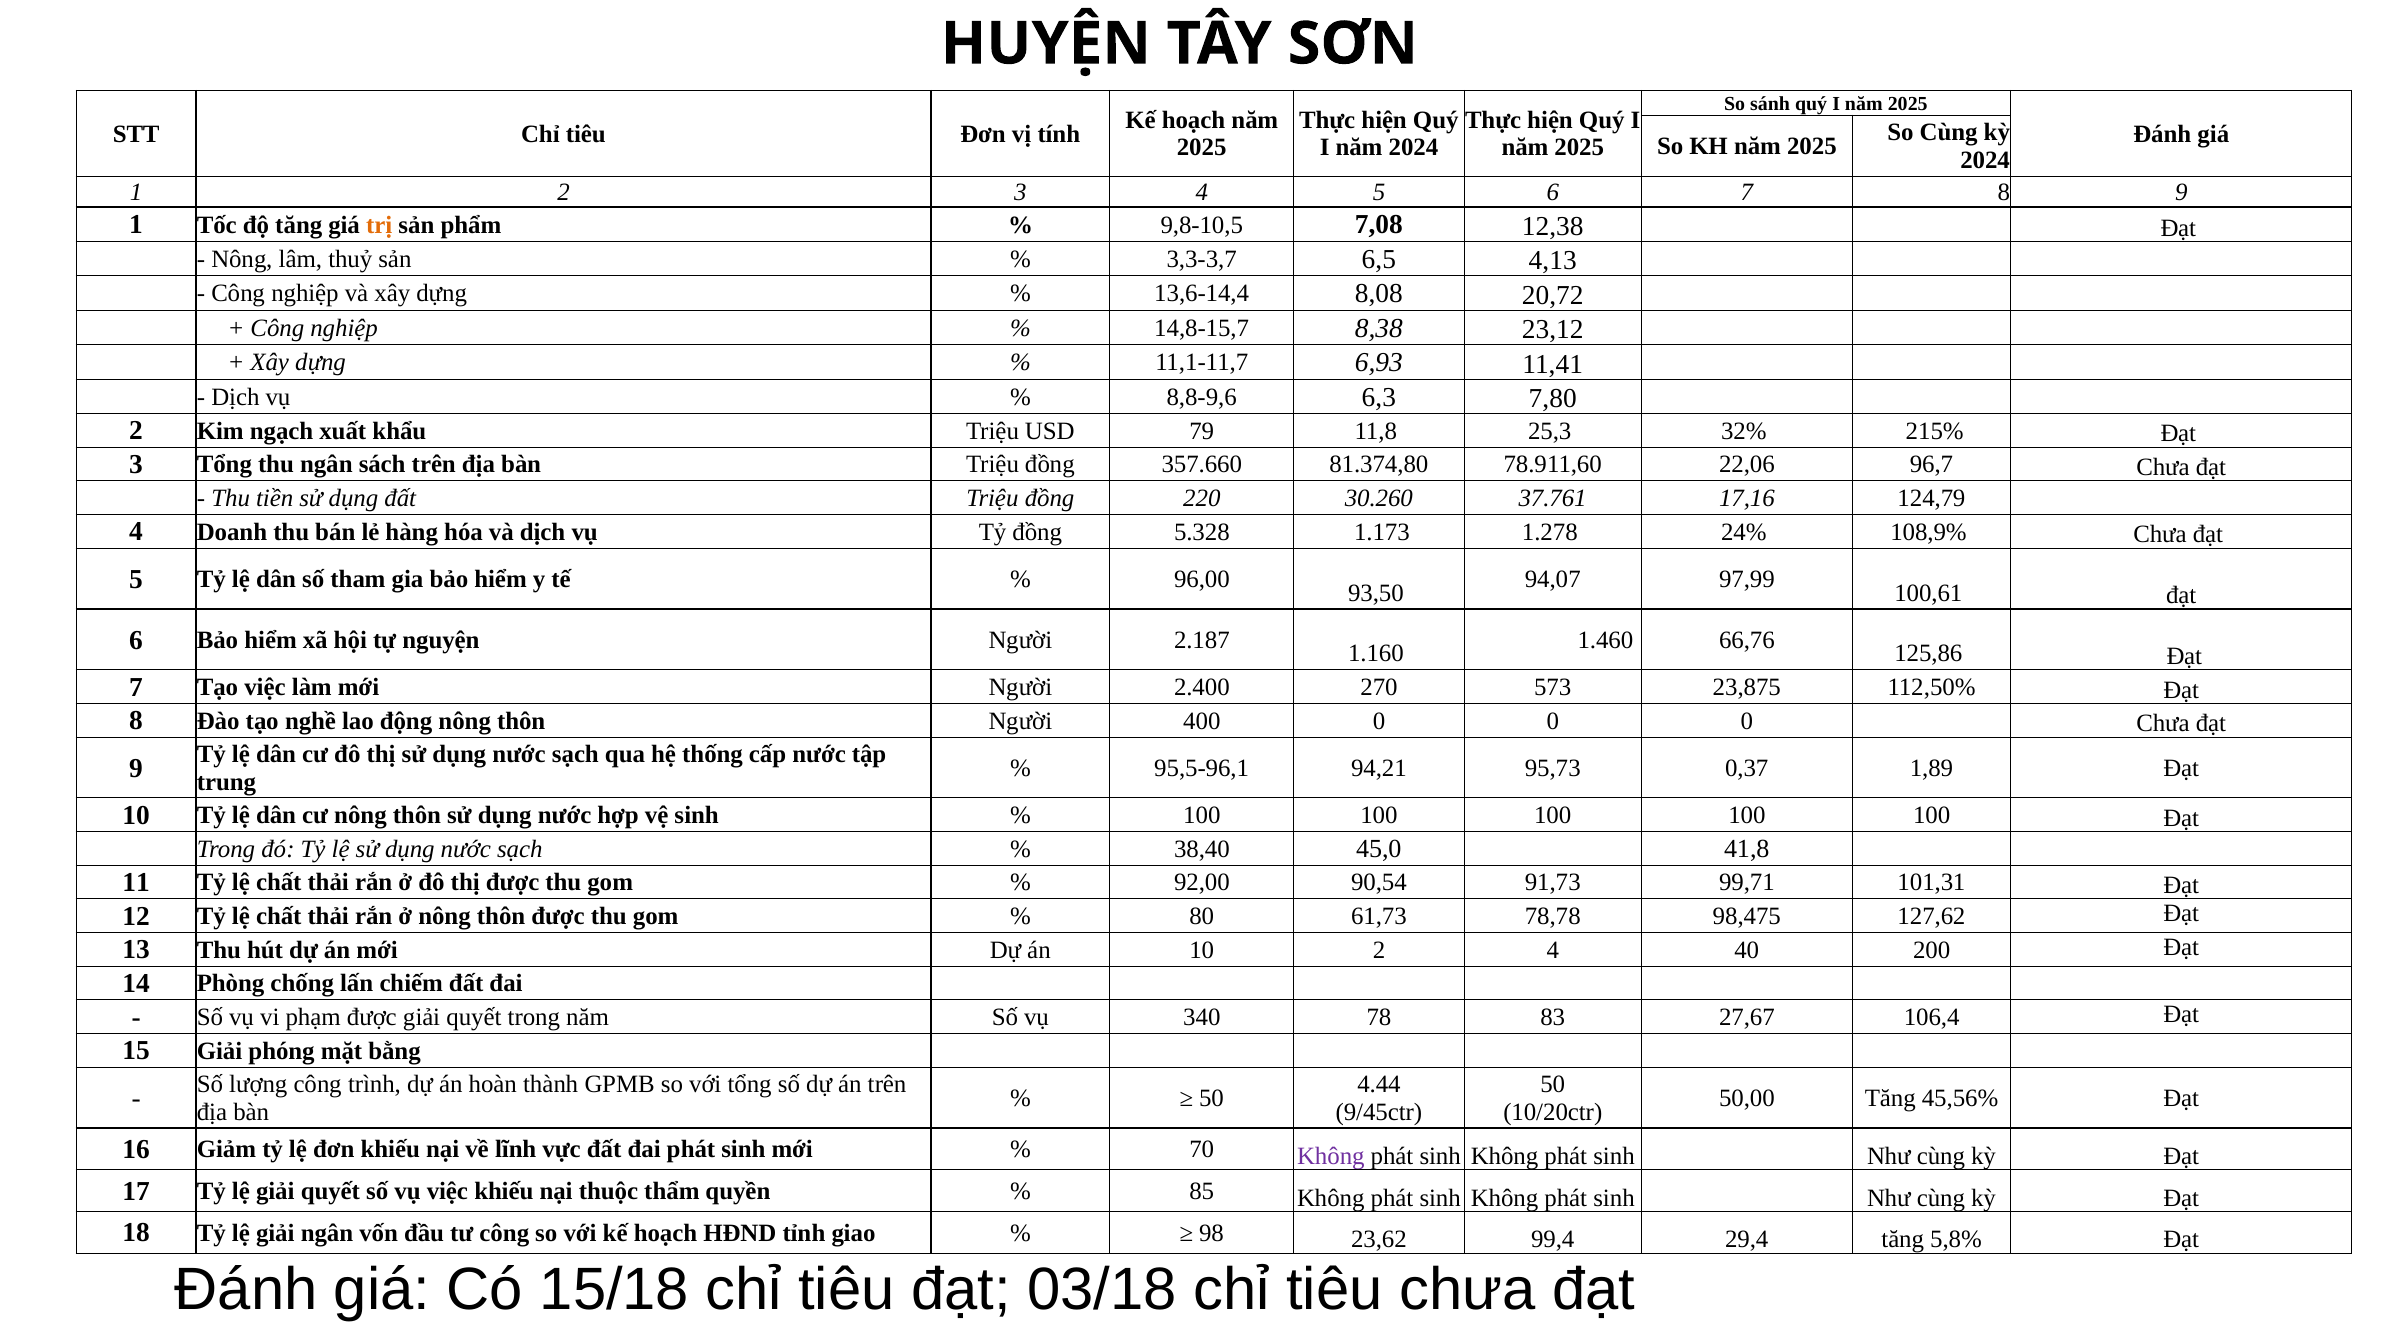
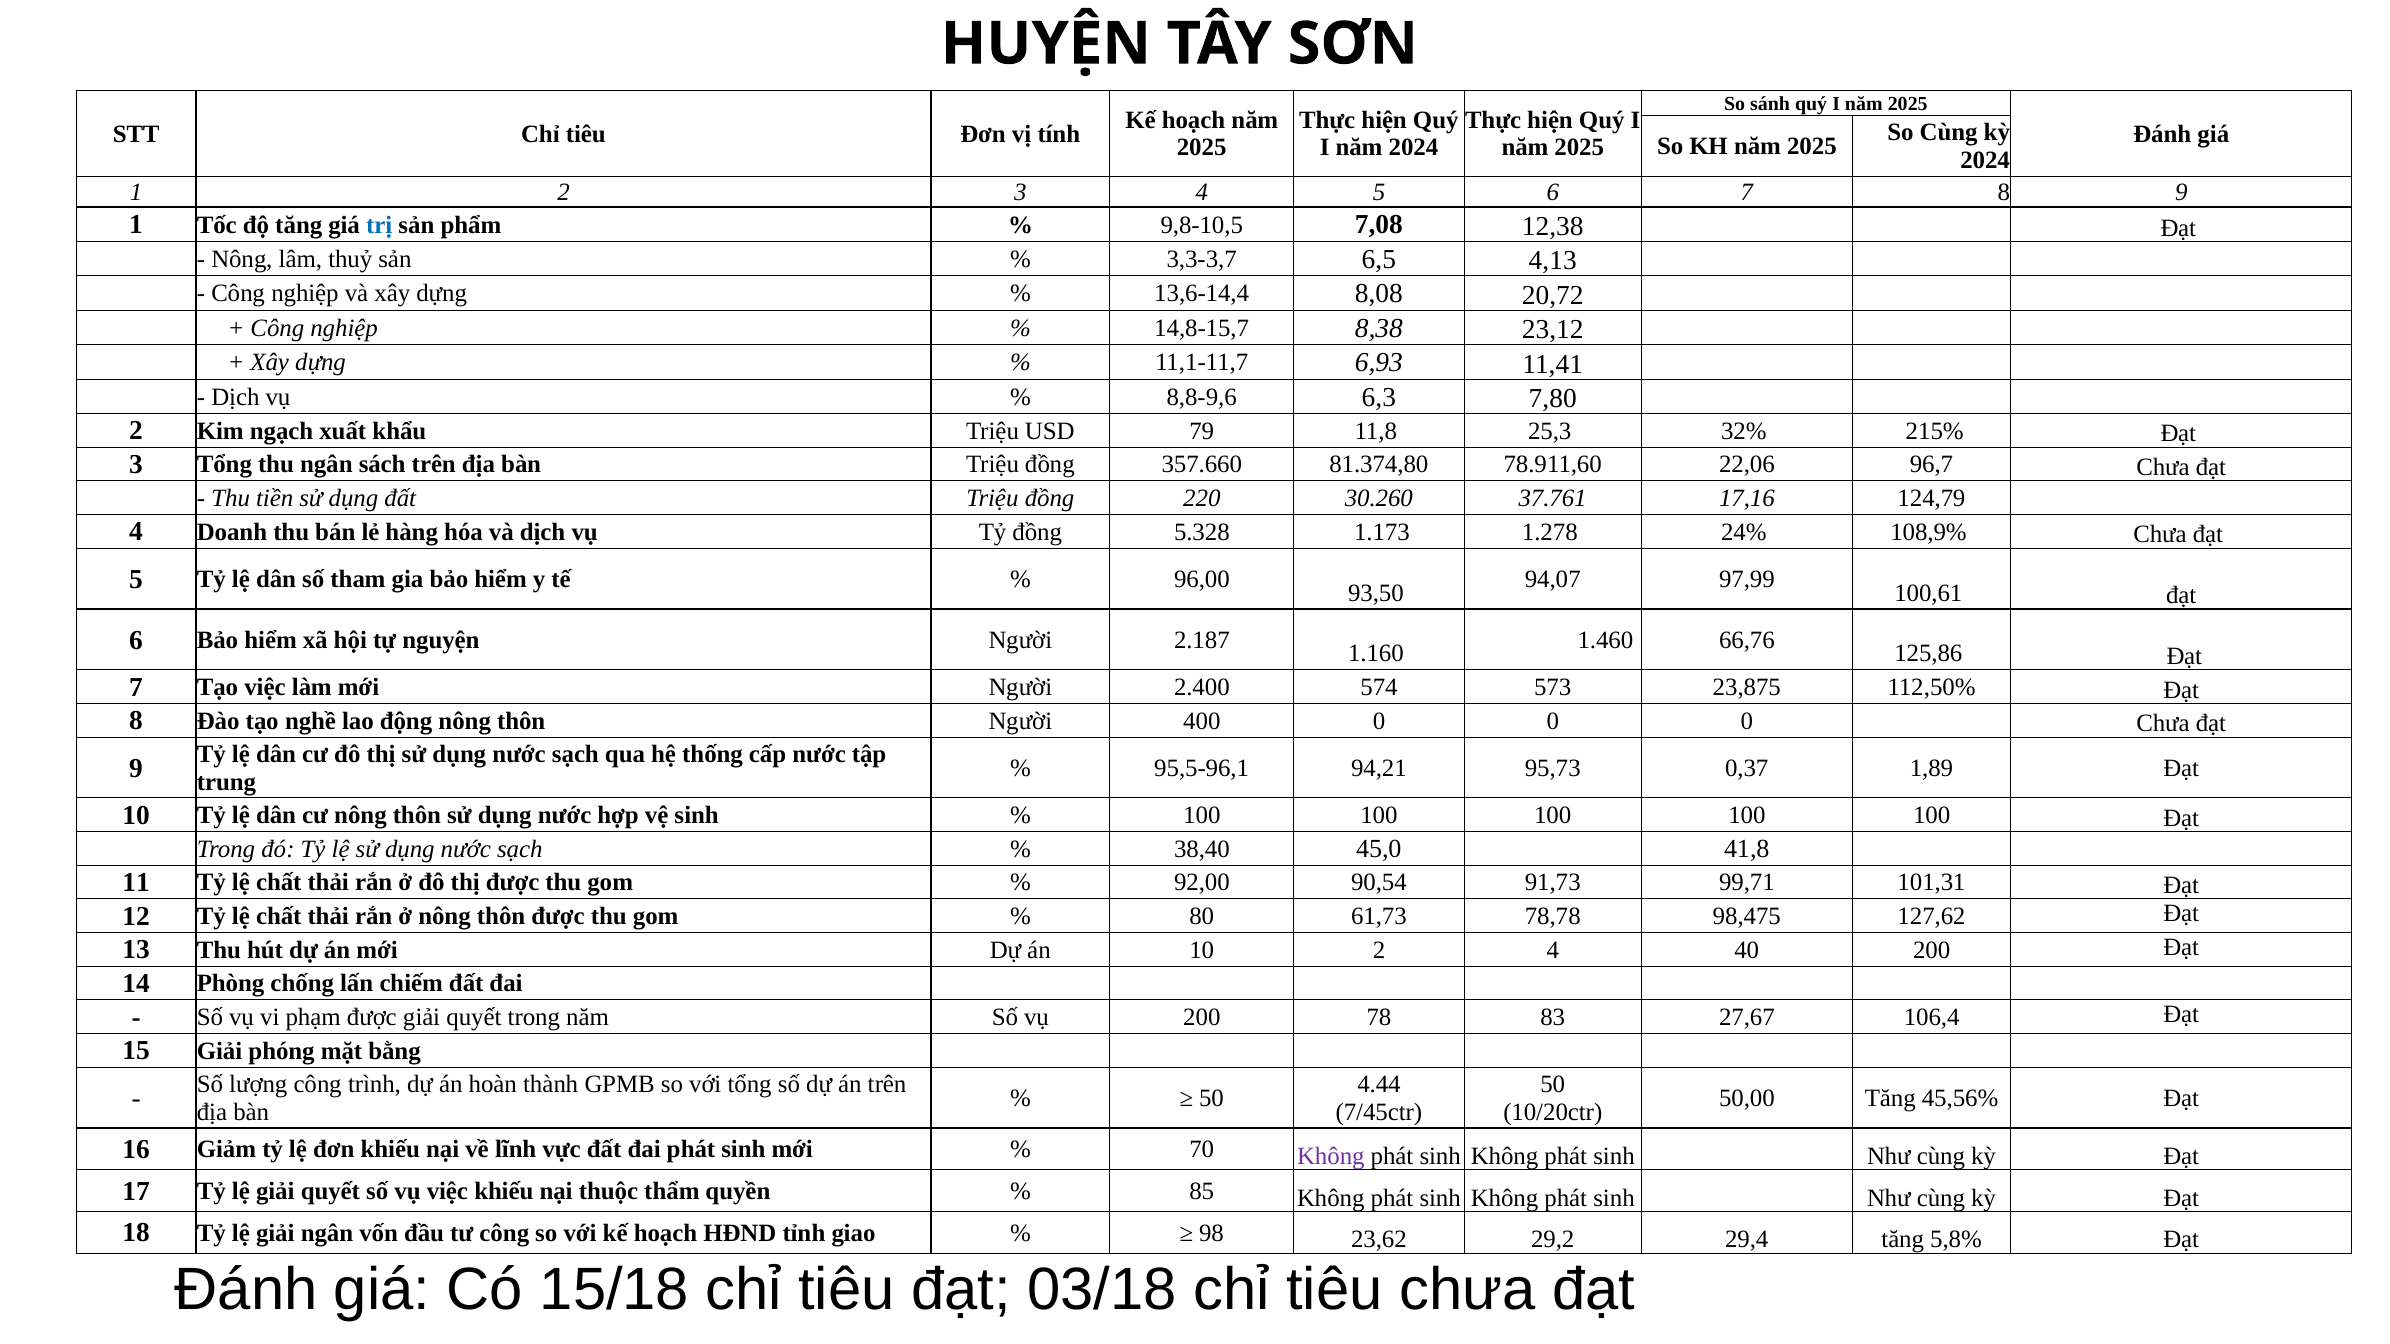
trị colour: orange -> blue (379, 225)
270: 270 -> 574 (1379, 687)
vụ 340: 340 -> 200 (1202, 1018)
9/45ctr: 9/45ctr -> 7/45ctr (1379, 1112)
99,4: 99,4 -> 29,2 (1553, 1240)
